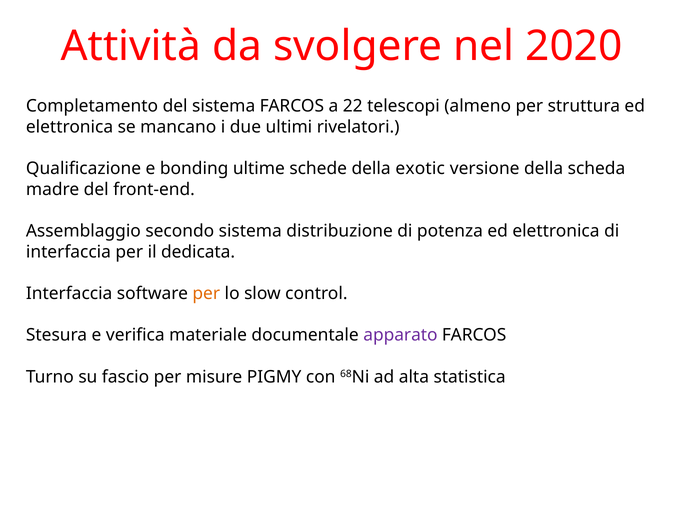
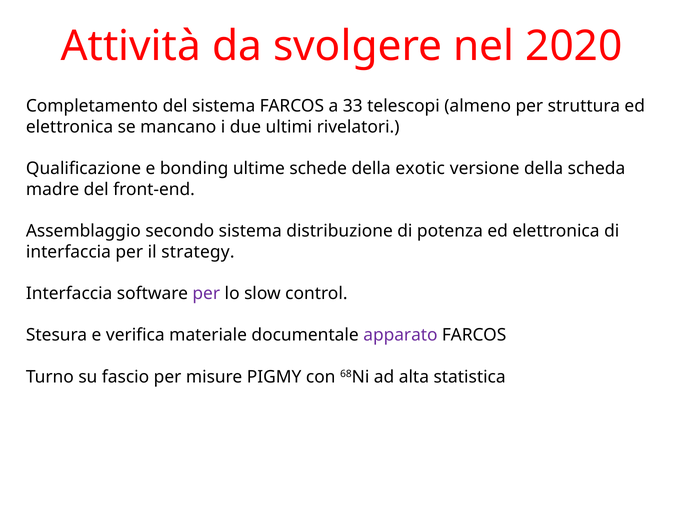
22: 22 -> 33 (353, 106)
dedicata: dedicata -> strategy (198, 252)
per colour: orange -> purple (206, 294)
